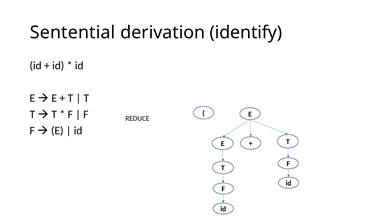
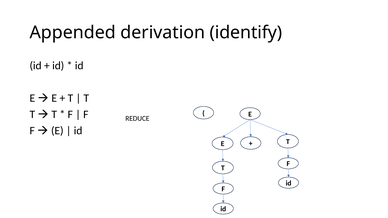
Sentential: Sentential -> Appended (73, 33)
